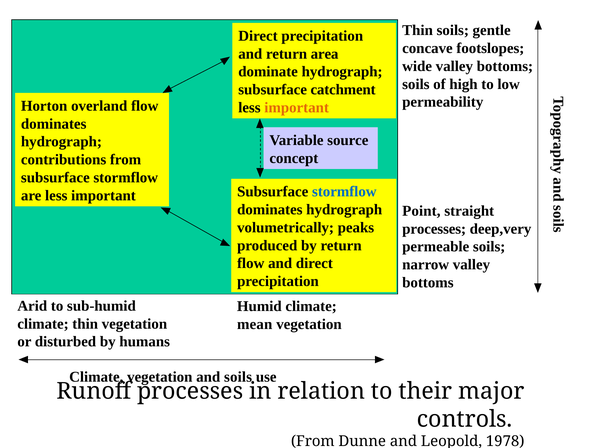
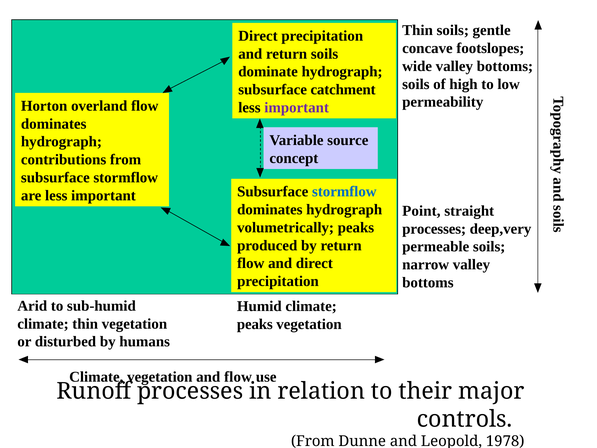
return area: area -> soils (325, 54)
important colour: orange -> purple (297, 107)
mean: mean -> peaks (255, 324)
and soils: soils -> flow (238, 377)
